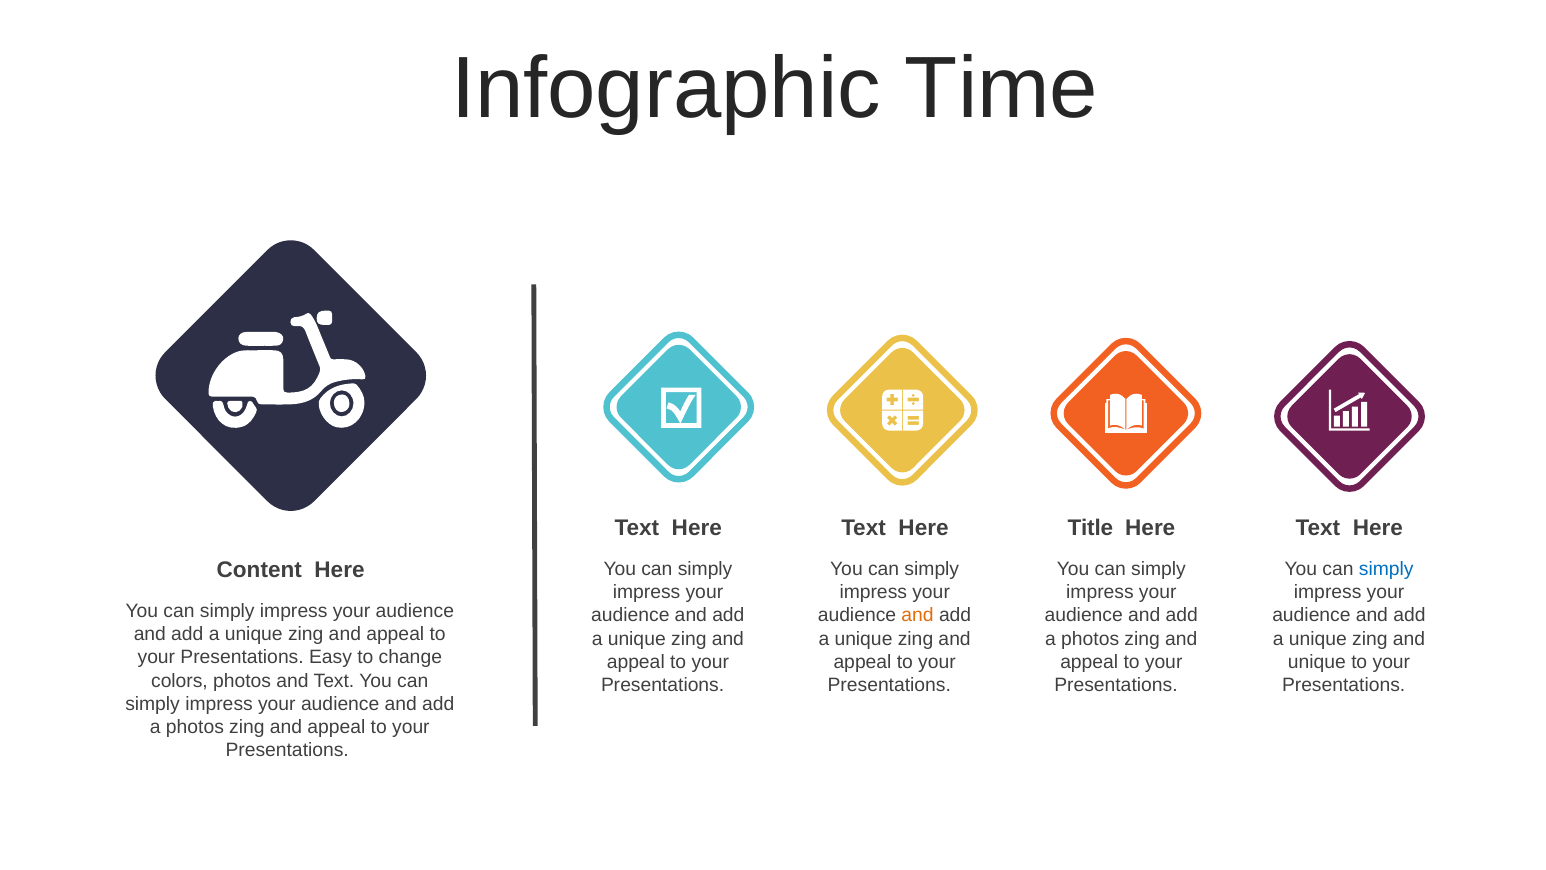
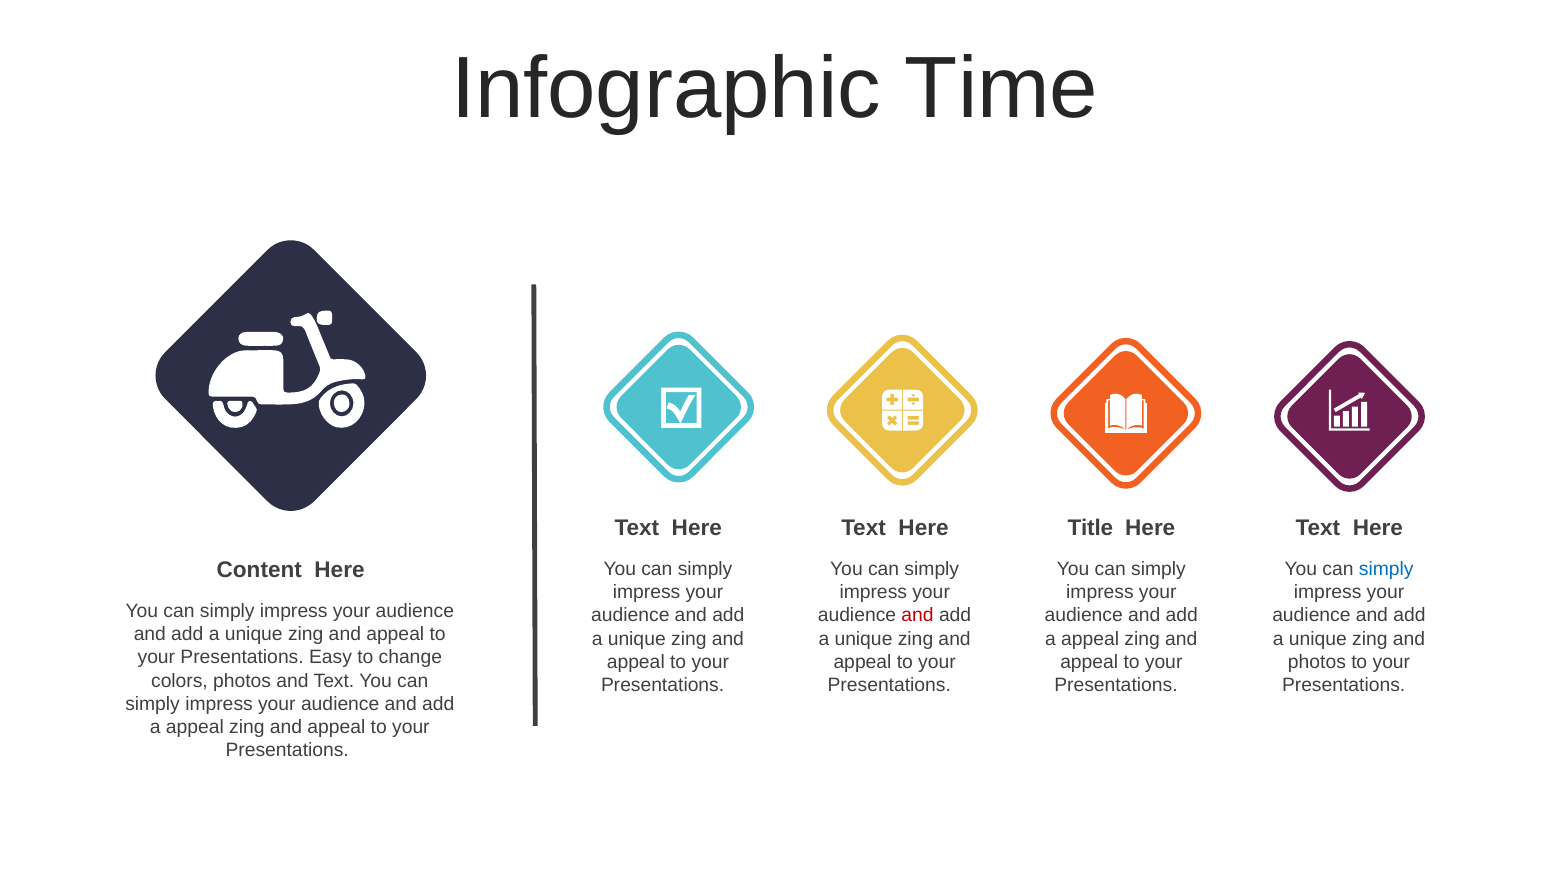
and colour: orange -> red (918, 615)
photos: photos -> appeal (1090, 638)
unique: unique -> photos (1317, 662)
photos: photos -> appeal (195, 727)
